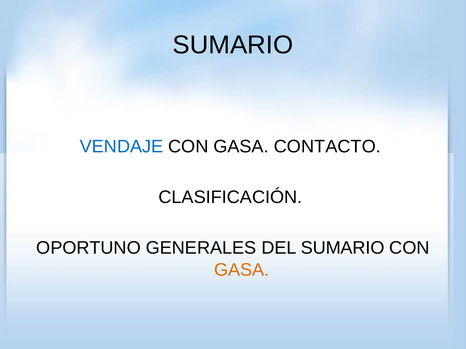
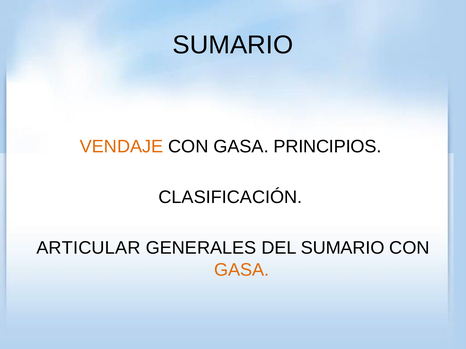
VENDAJE colour: blue -> orange (122, 147)
CONTACTO: CONTACTO -> PRINCIPIOS (327, 147)
OPORTUNO: OPORTUNO -> ARTICULAR (88, 248)
